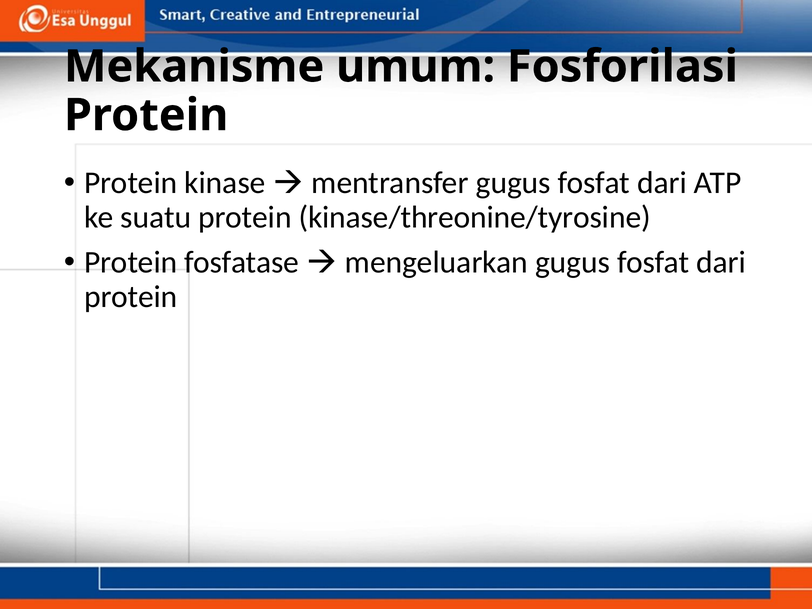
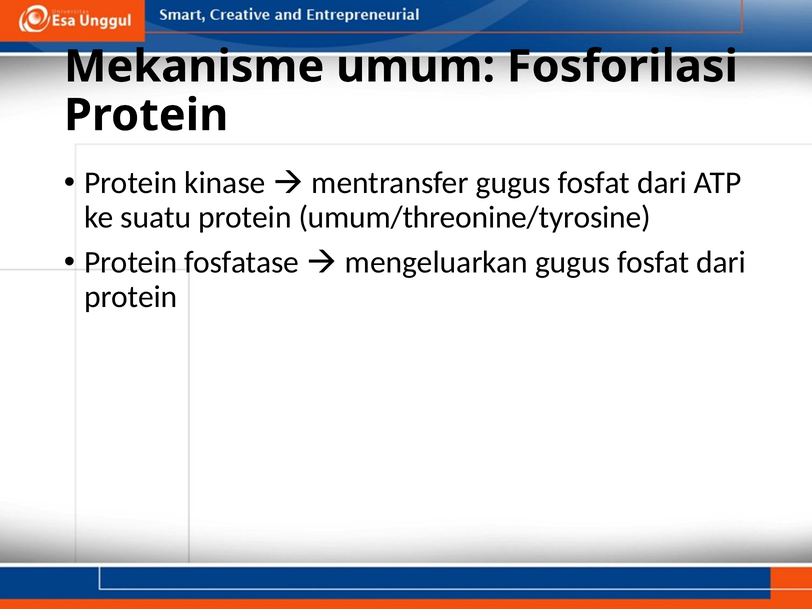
kinase/threonine/tyrosine: kinase/threonine/tyrosine -> umum/threonine/tyrosine (475, 217)
